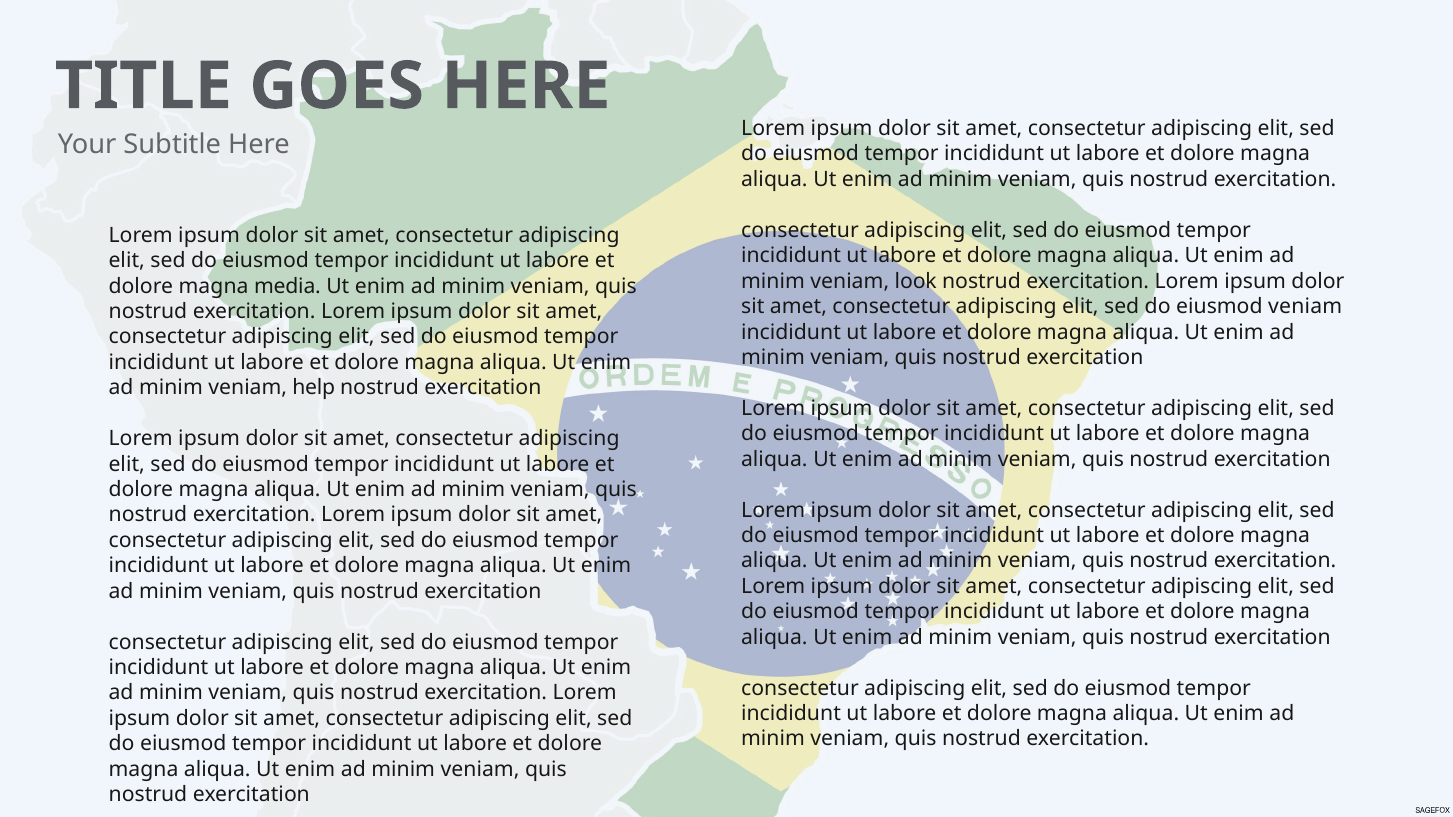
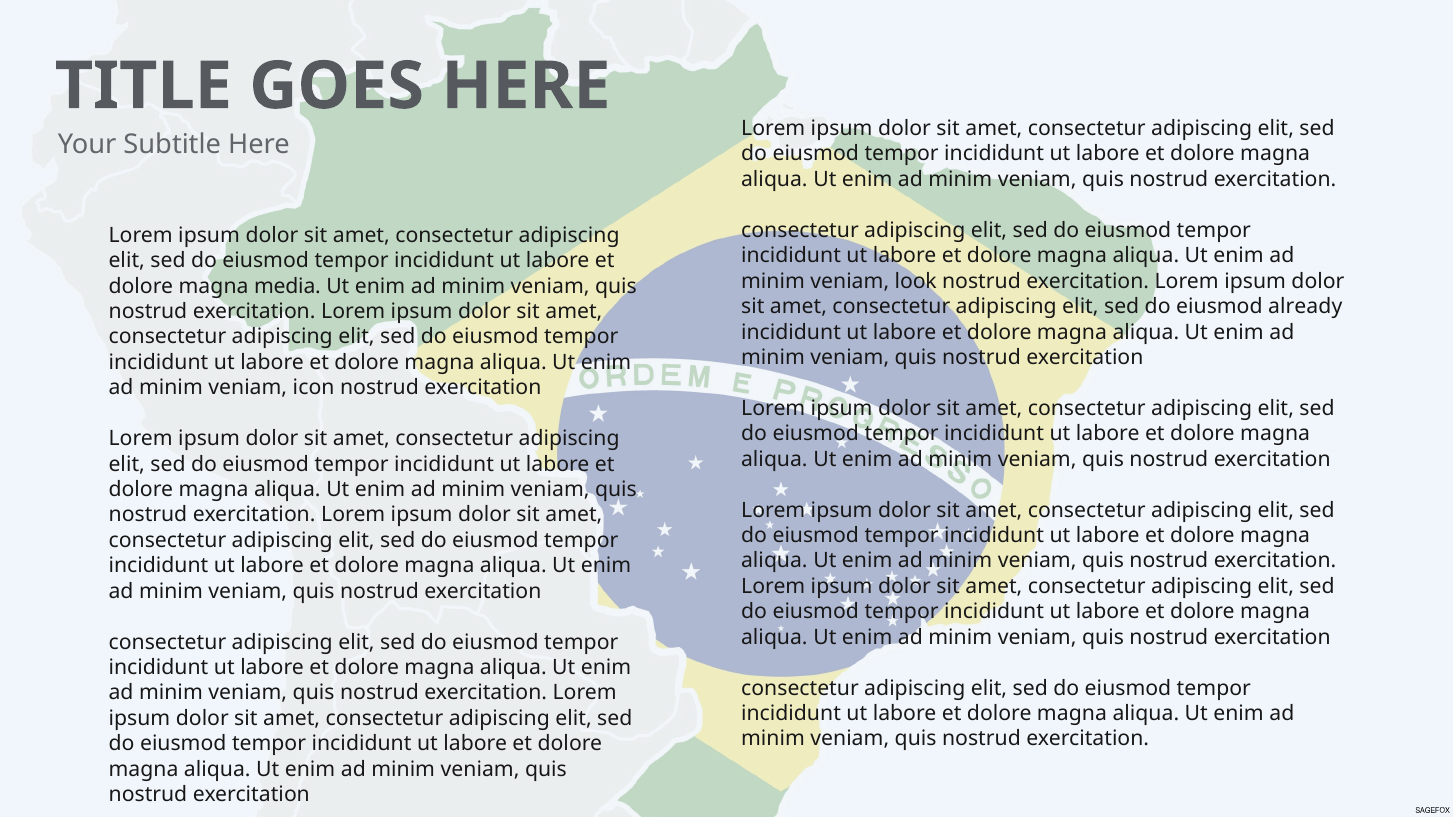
eiusmod veniam: veniam -> already (1305, 307)
help: help -> icon (314, 388)
